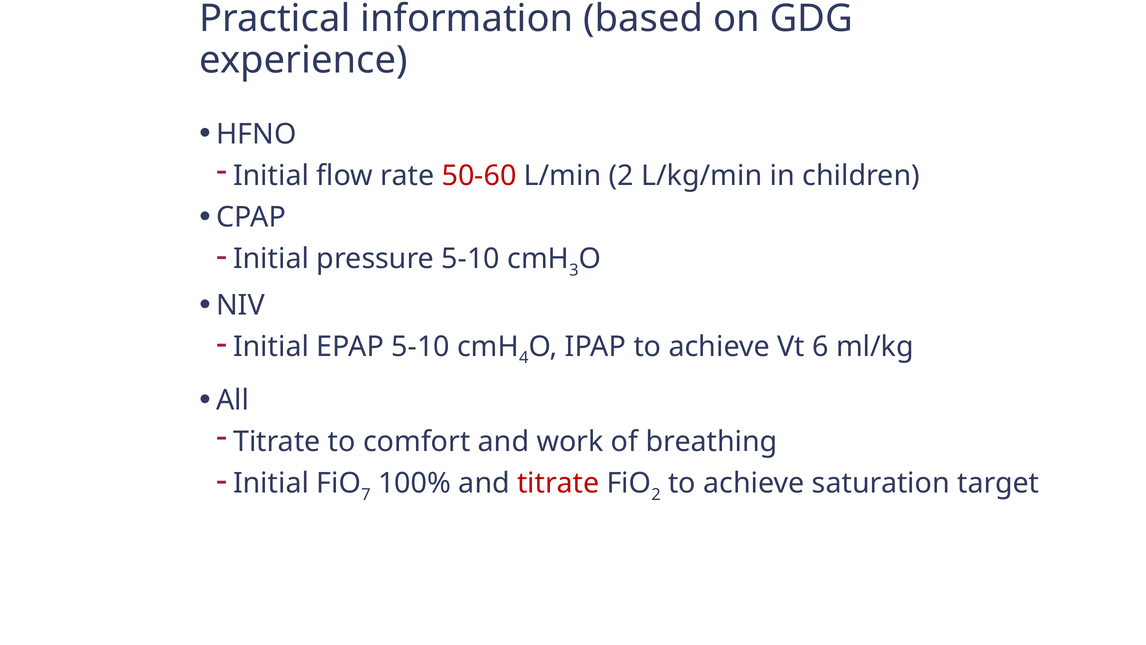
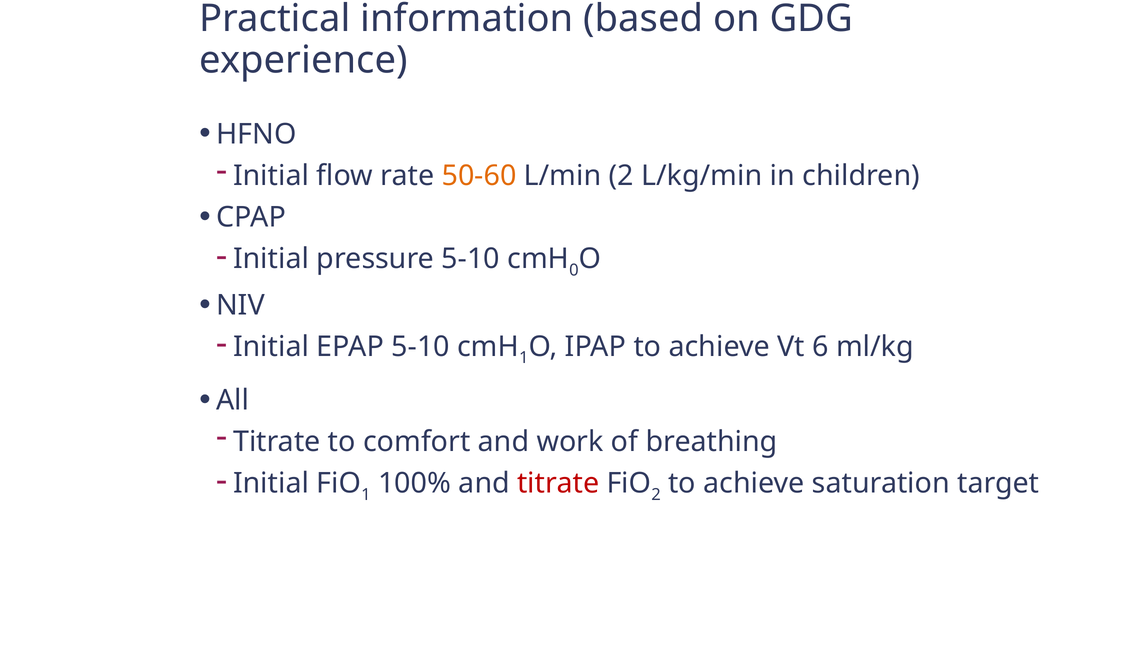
50-60 colour: red -> orange (479, 176)
3: 3 -> 0 (574, 270)
4: 4 -> 1 (524, 358)
7: 7 -> 1 (366, 494)
